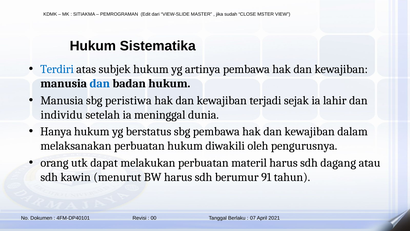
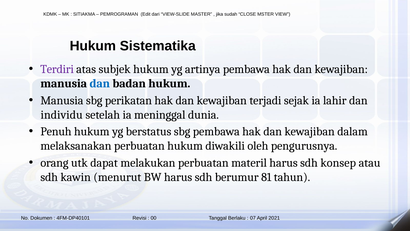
Terdiri colour: blue -> purple (57, 69)
peristiwa: peristiwa -> perikatan (128, 100)
Hanya: Hanya -> Penuh (56, 131)
dagang: dagang -> konsep (338, 163)
91: 91 -> 81 (266, 177)
